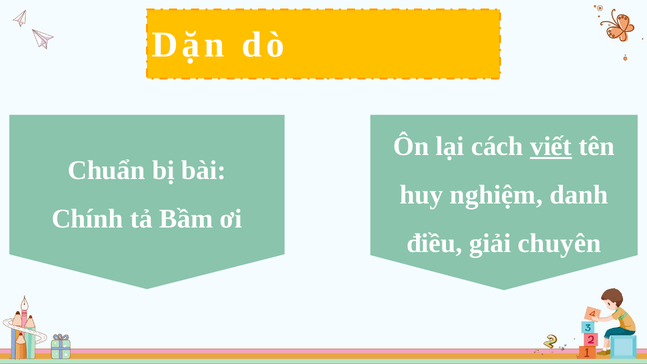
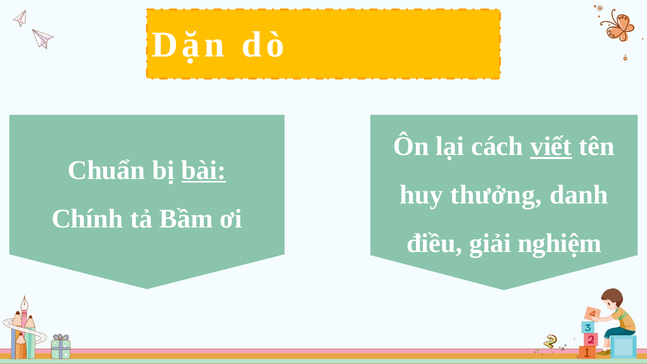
bài underline: none -> present (204, 170)
nghiệm: nghiệm -> thưởng (496, 195)
chuyên: chuyên -> nghiệm (560, 243)
